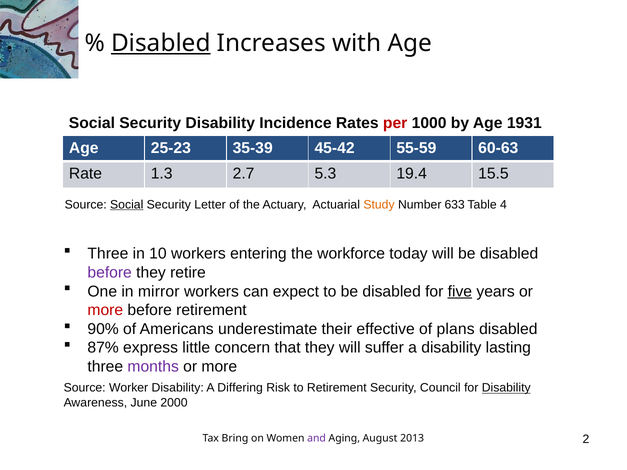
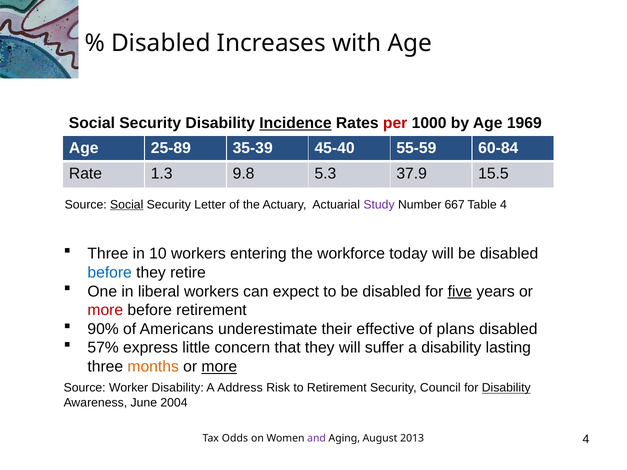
Disabled underline: present -> none (161, 43)
Incidence underline: none -> present (295, 123)
1931: 1931 -> 1969 (524, 123)
25-23: 25-23 -> 25-89 (171, 148)
45-42: 45-42 -> 45-40 (335, 148)
60-63: 60-63 -> 60-84 (498, 148)
2.7: 2.7 -> 9.8 (244, 173)
19.4: 19.4 -> 37.9 (412, 173)
Study colour: orange -> purple (379, 205)
633: 633 -> 667 (455, 205)
before colour: purple -> blue (110, 273)
mirror: mirror -> liberal (159, 292)
87%: 87% -> 57% (103, 348)
months colour: purple -> orange (153, 367)
more underline: none -> present (219, 367)
Differing: Differing -> Address (240, 388)
2000: 2000 -> 2004 (174, 403)
Bring: Bring -> Odds (235, 438)
2013 2: 2 -> 4 (586, 440)
